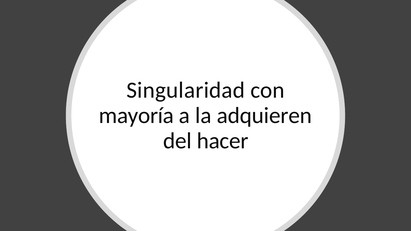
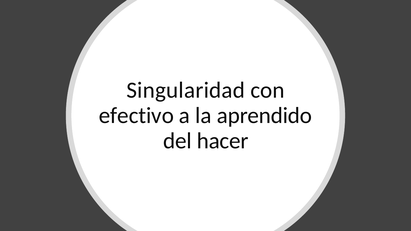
mayoría: mayoría -> efectivo (136, 116)
adquieren: adquieren -> aprendido (264, 116)
